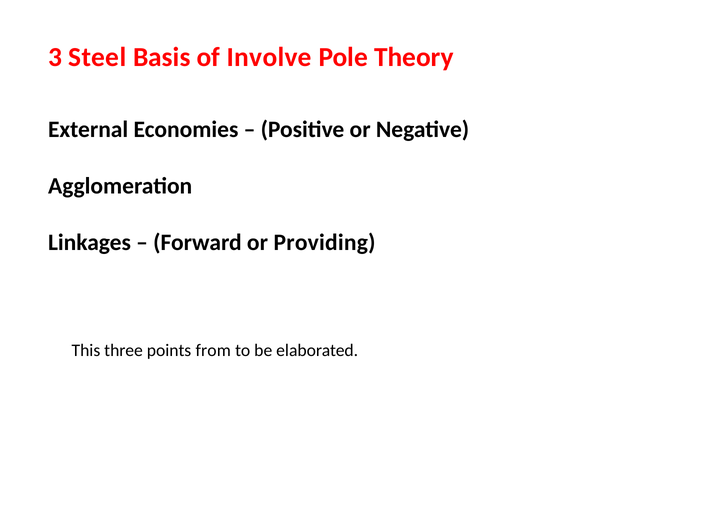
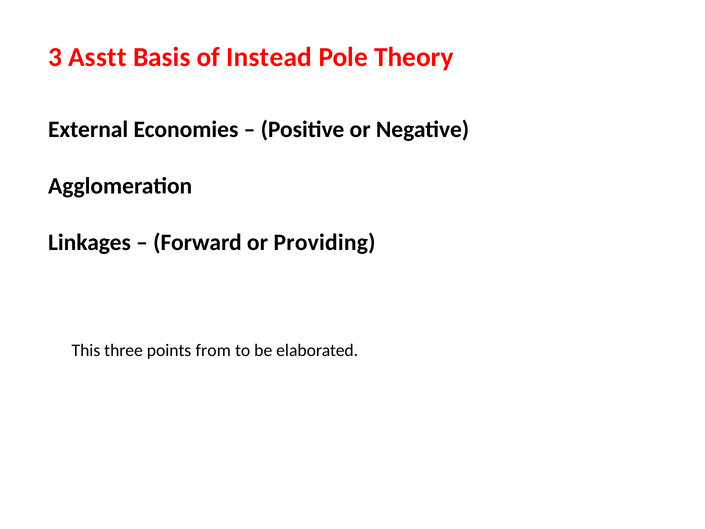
Steel: Steel -> Asstt (97, 57)
Involve: Involve -> Instead (269, 57)
